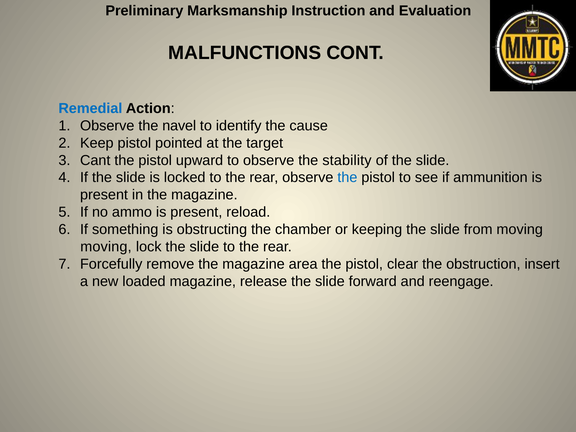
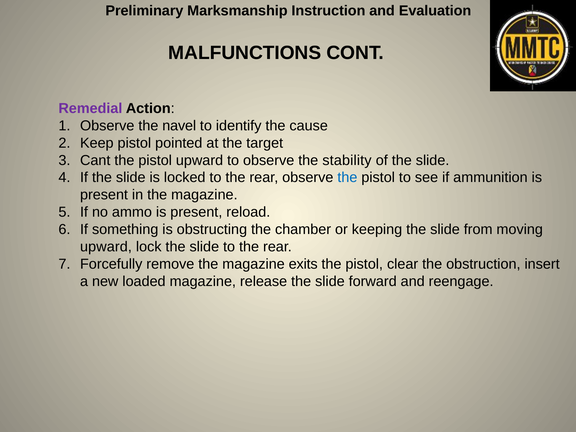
Remedial colour: blue -> purple (90, 108)
moving: moving -> upward (106, 247)
area: area -> exits (303, 264)
